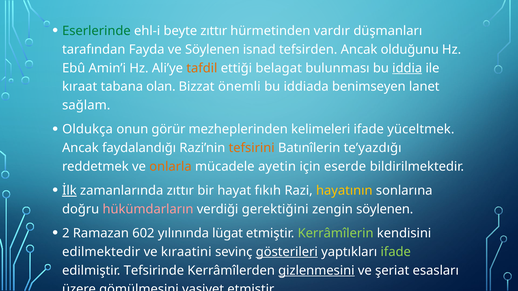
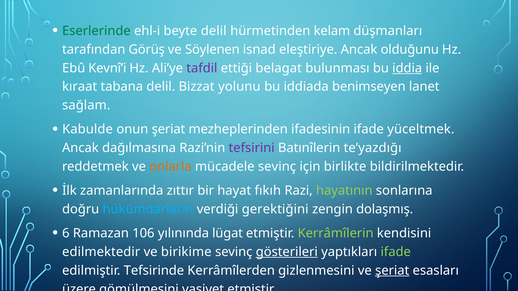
beyte zıttır: zıttır -> delil (214, 31)
vardır: vardır -> kelam (332, 31)
Fayda: Fayda -> Görüş (147, 50)
tefsirden: tefsirden -> eleştiriye (308, 50)
Amin’i: Amin’i -> Kevnî’i (107, 68)
tafdil colour: orange -> purple (202, 68)
tabana olan: olan -> delil (161, 87)
önemli: önemli -> yolunu (239, 87)
Oldukça: Oldukça -> Kabulde (88, 129)
onun görür: görür -> şeriat (168, 129)
kelimeleri: kelimeleri -> ifadesinin (321, 129)
faydalandığı: faydalandığı -> dağılmasına (139, 148)
tefsirini colour: orange -> purple (252, 148)
mücadele ayetin: ayetin -> sevinç (277, 167)
eserde: eserde -> birlikte (345, 167)
İlk underline: present -> none (69, 191)
hayatının colour: yellow -> light green (344, 191)
hükümdarların colour: pink -> light blue (148, 209)
zengin söylenen: söylenen -> dolaşmış (385, 209)
2: 2 -> 6 (66, 234)
602: 602 -> 106 (143, 234)
kıraatini: kıraatini -> birikime (186, 252)
gizlenmesini underline: present -> none (316, 271)
şeriat underline: none -> present (392, 271)
